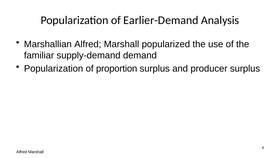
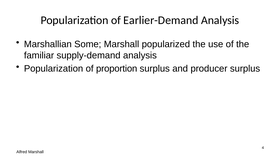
Marshallian Alfred: Alfred -> Some (88, 44)
supply-demand demand: demand -> analysis (140, 55)
